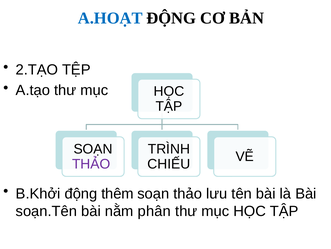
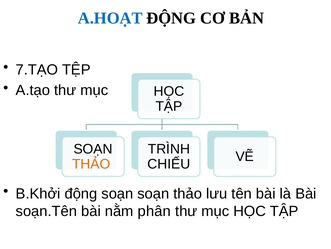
2.TẠO: 2.TẠO -> 7.TẠO (37, 69)
THẢO colour: purple -> orange (91, 163)
động thêm: thêm -> soạn (117, 193)
